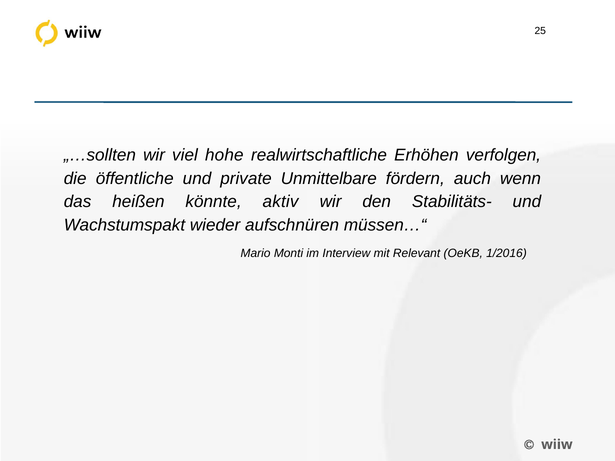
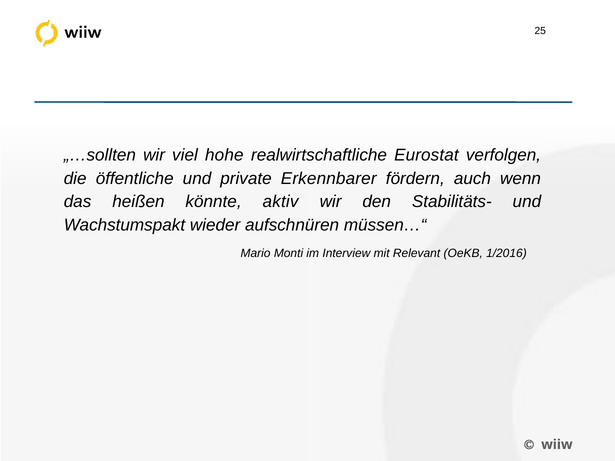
Erhöhen: Erhöhen -> Eurostat (426, 155)
Unmittelbare: Unmittelbare -> Erkennbarer (329, 178)
